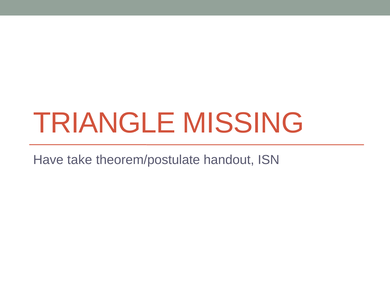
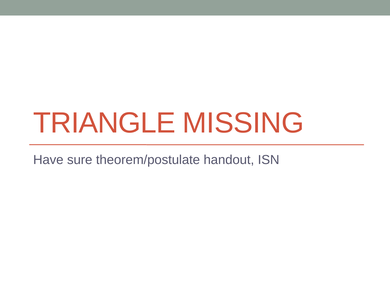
take: take -> sure (80, 160)
